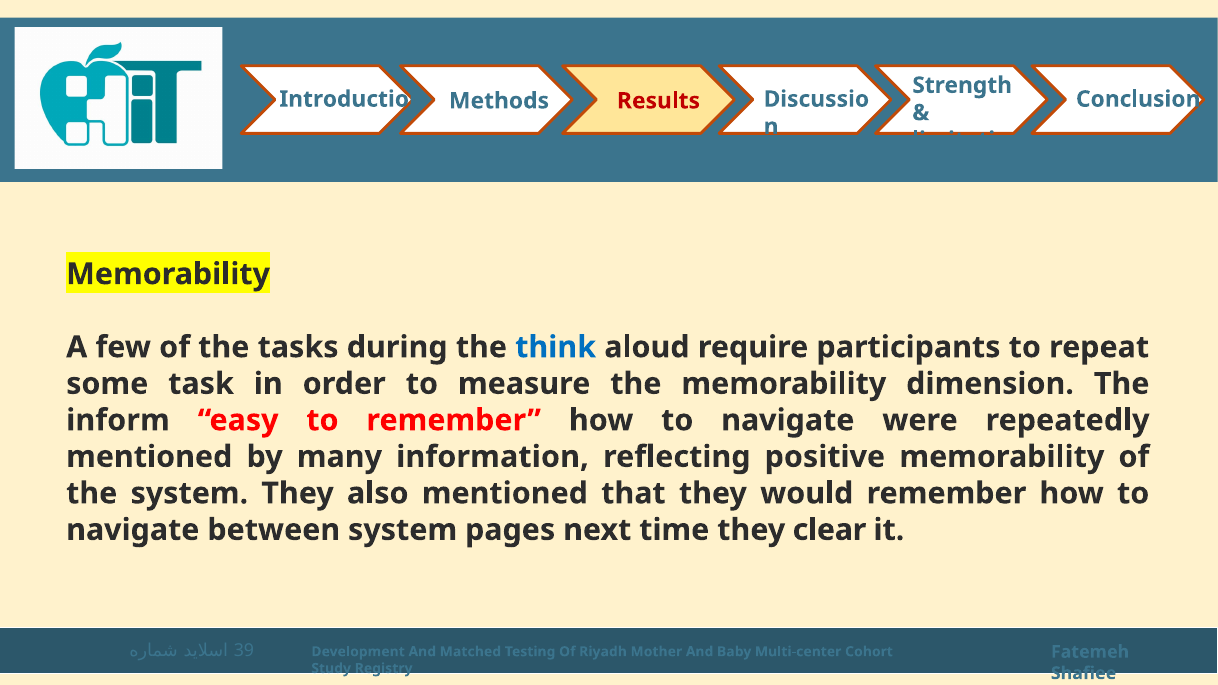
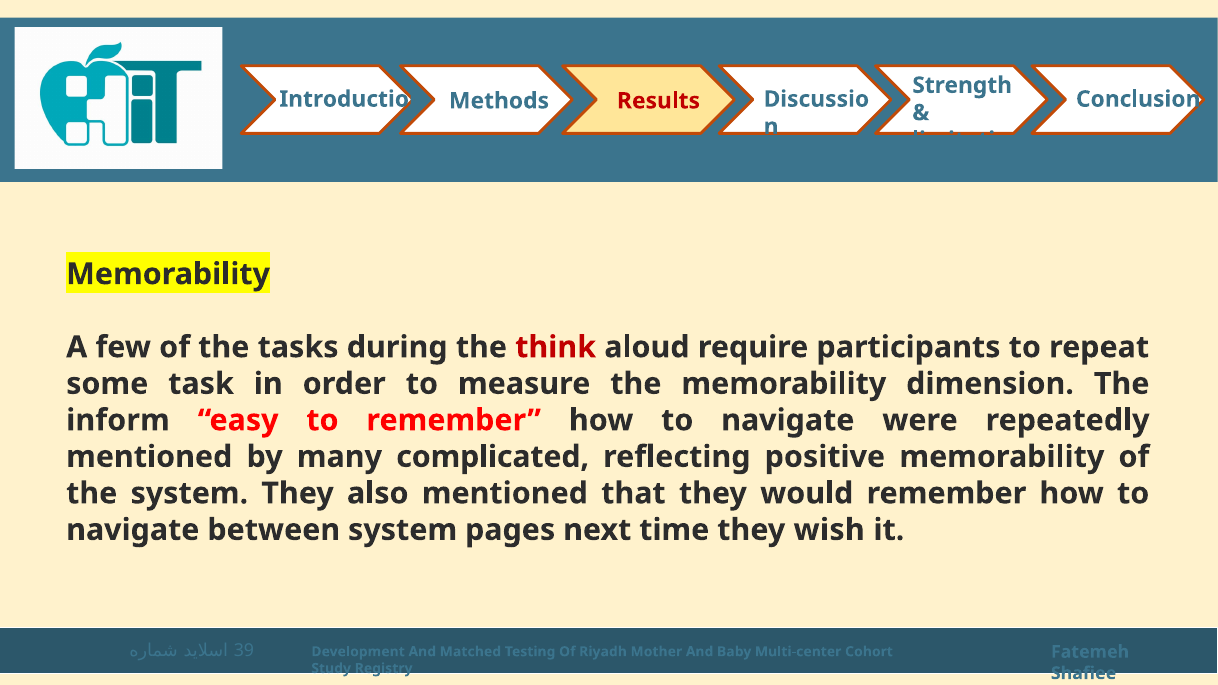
think colour: blue -> red (556, 347)
information: information -> complicated (493, 457)
clear: clear -> wish (829, 530)
